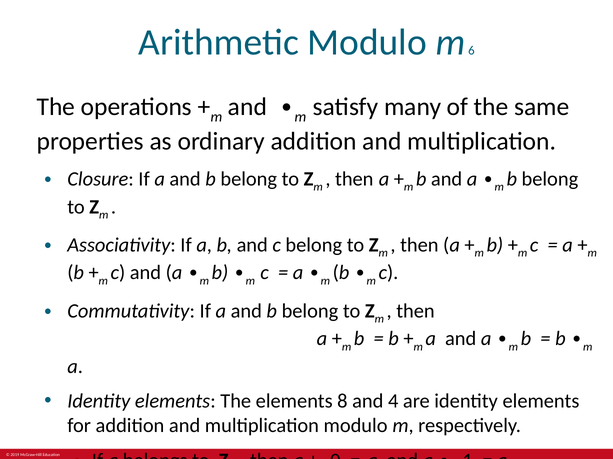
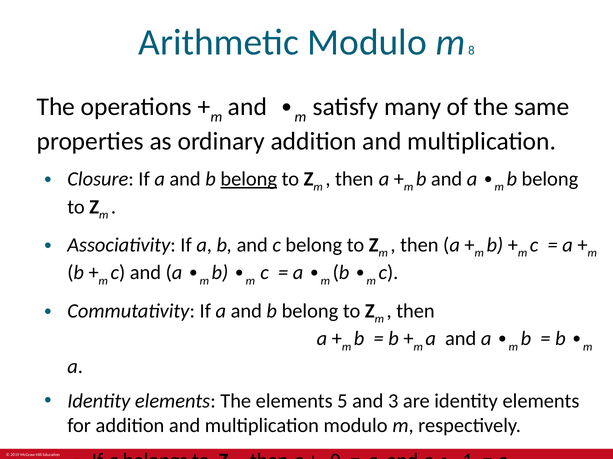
6: 6 -> 8 (471, 51)
belong underline: none -> present (249, 179)
8: 8 -> 5 (342, 402)
4: 4 -> 3 (393, 402)
